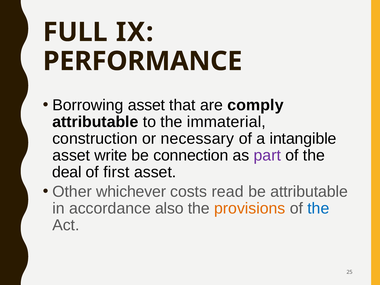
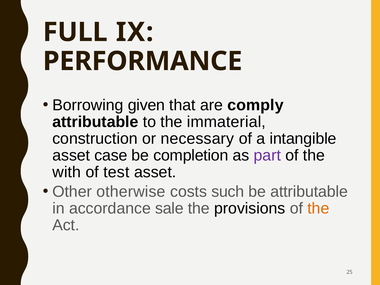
Borrowing asset: asset -> given (146, 105)
write: write -> case (111, 155)
connection: connection -> completion (191, 155)
deal: deal -> with (67, 172)
first: first -> test (116, 172)
whichever: whichever -> otherwise (131, 192)
read: read -> such (228, 192)
also: also -> sale (169, 208)
provisions colour: orange -> black (250, 208)
the colour: blue -> orange (318, 208)
